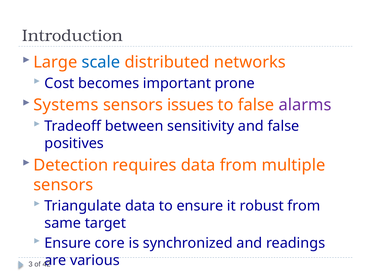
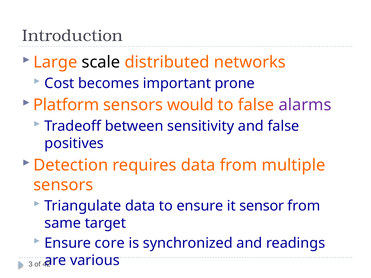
scale colour: blue -> black (101, 62)
Systems: Systems -> Platform (66, 105)
issues: issues -> would (190, 105)
robust: robust -> sensor (262, 206)
